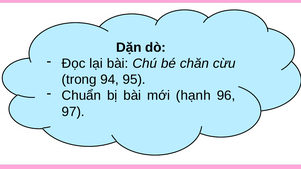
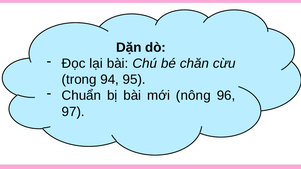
hạnh: hạnh -> nông (193, 96)
